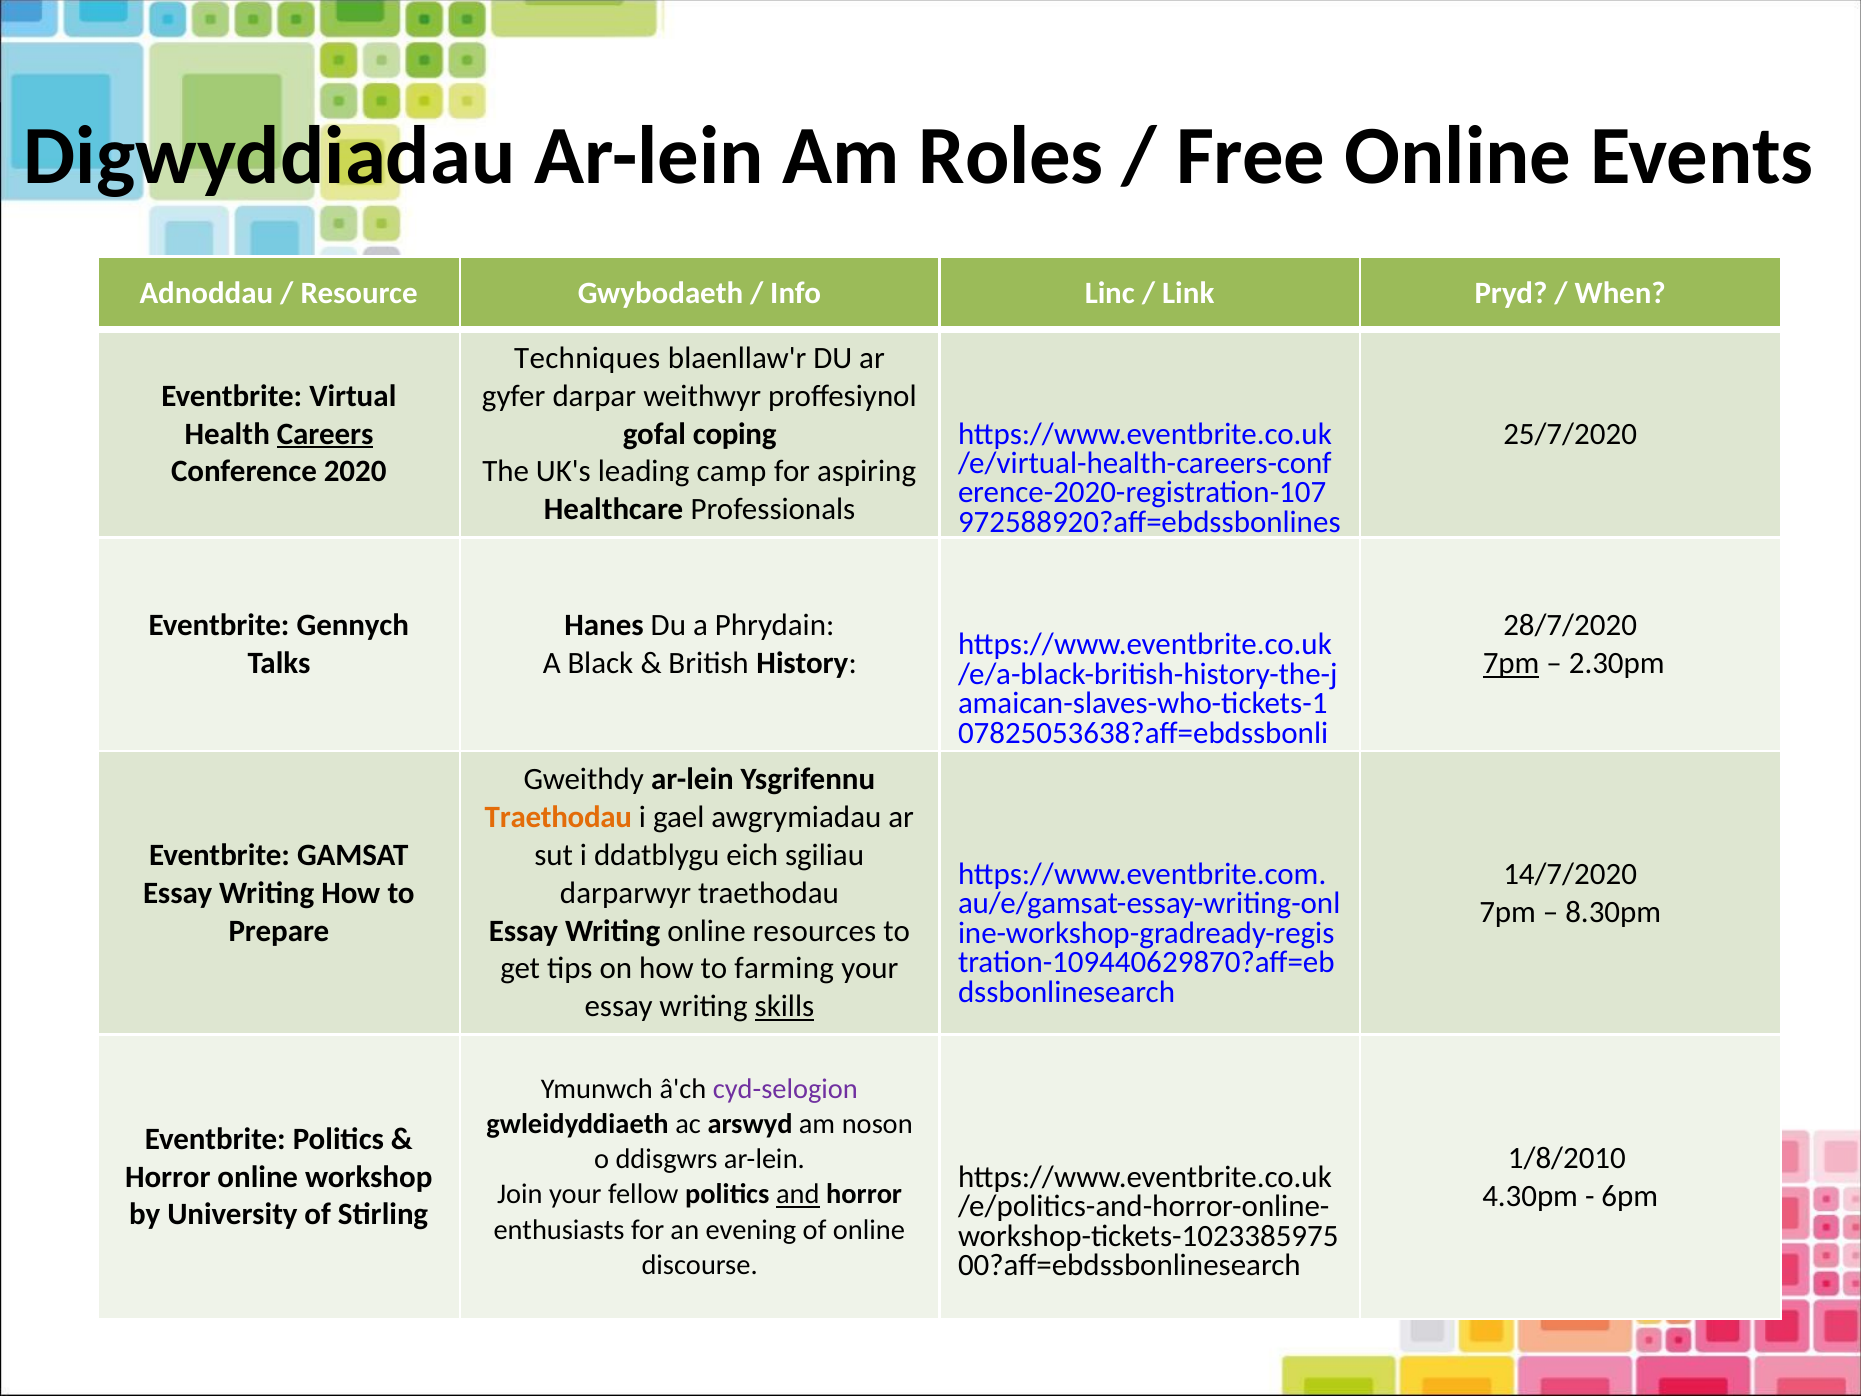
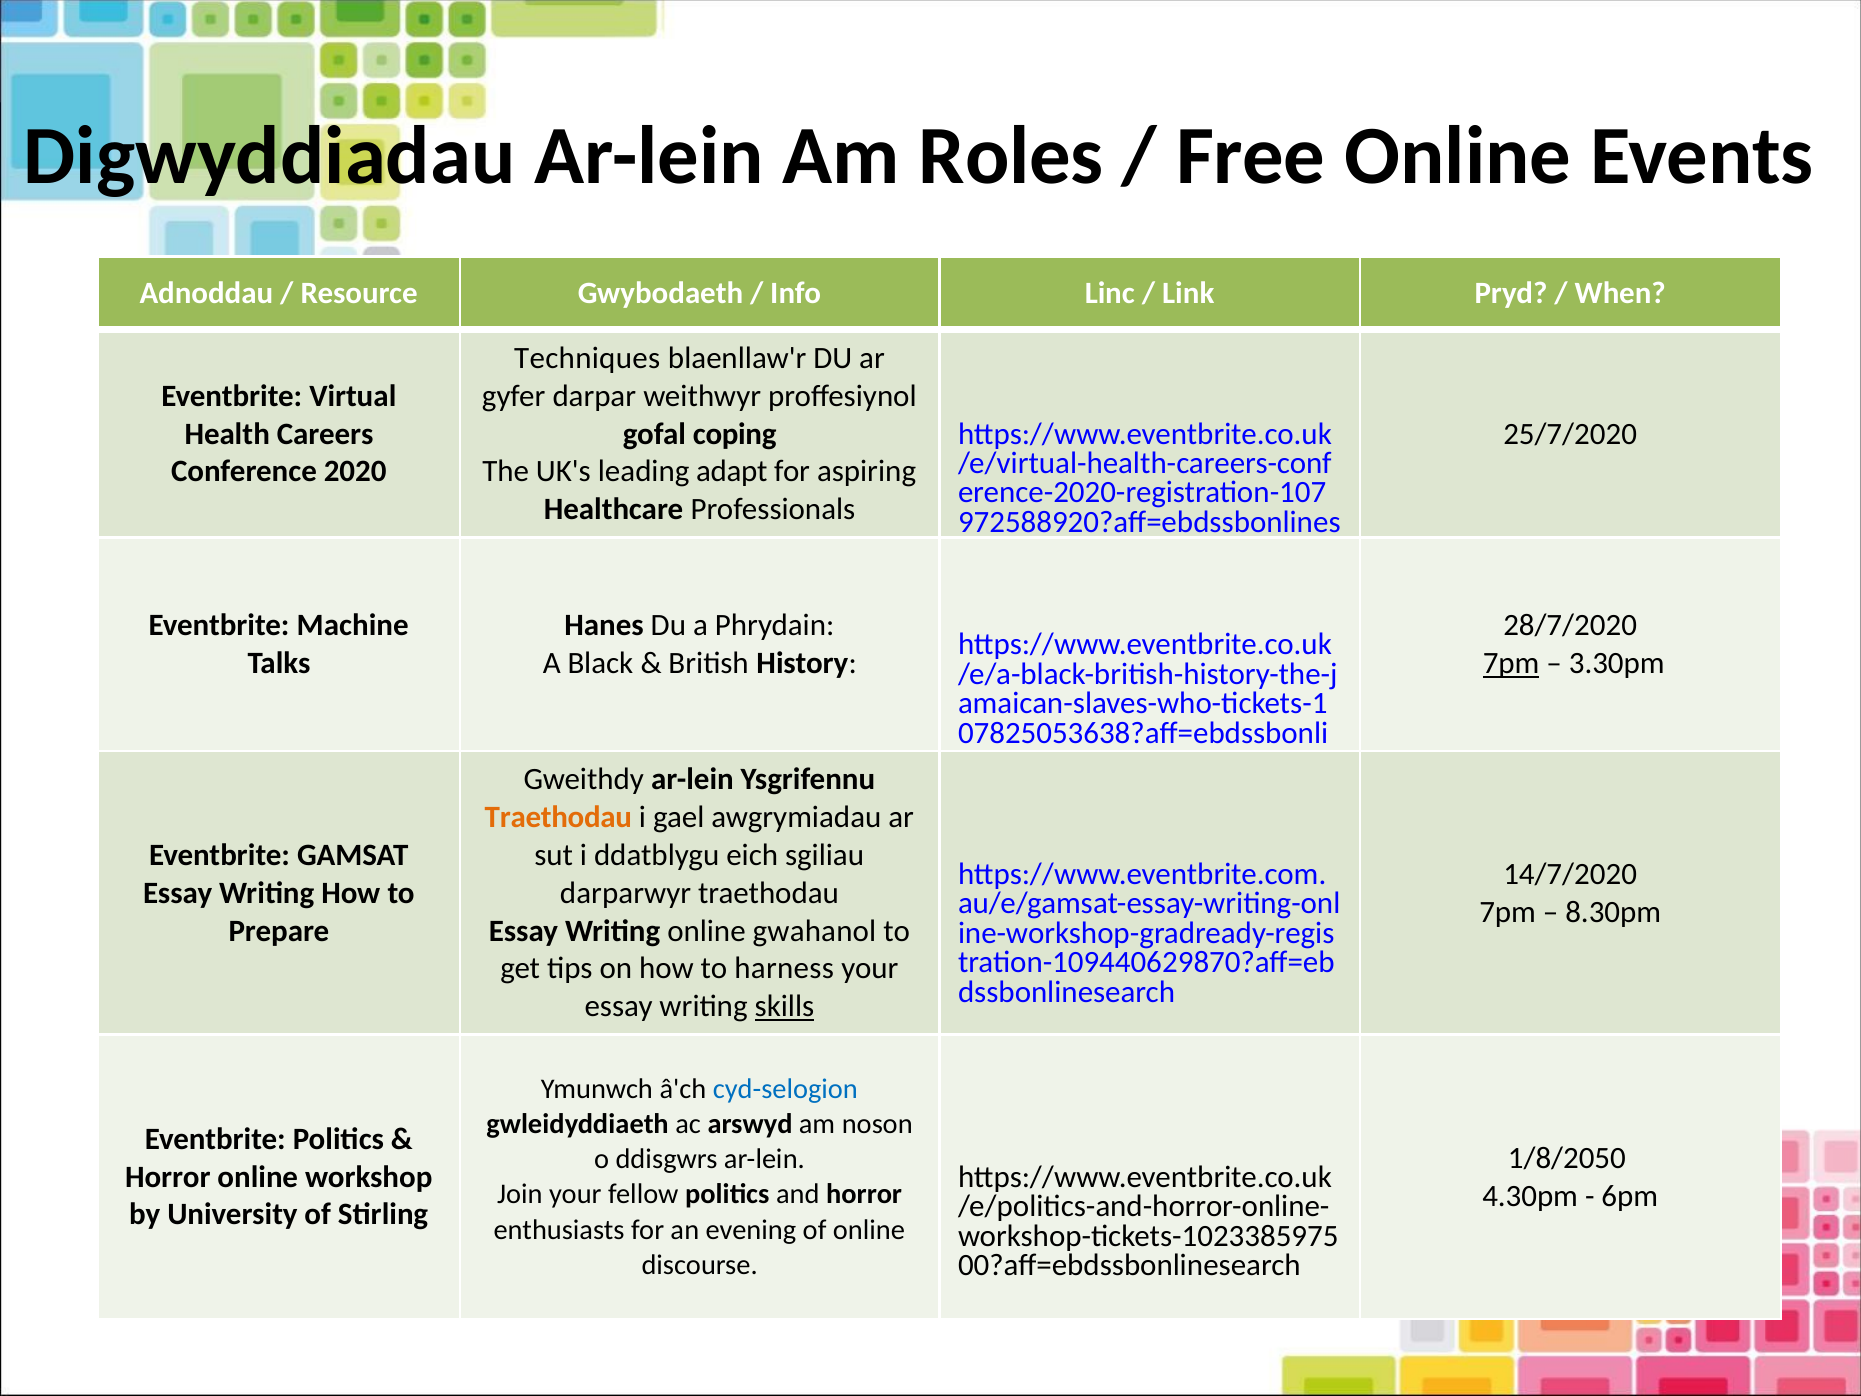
Careers underline: present -> none (325, 434)
camp: camp -> adapt (732, 472)
Gennych: Gennych -> Machine (353, 626)
2.30pm: 2.30pm -> 3.30pm (1617, 663)
resources: resources -> gwahanol (815, 931)
farming: farming -> harness (784, 968)
cyd-selogion colour: purple -> blue (785, 1089)
1/8/2010: 1/8/2010 -> 1/8/2050 (1567, 1158)
and underline: present -> none (798, 1194)
